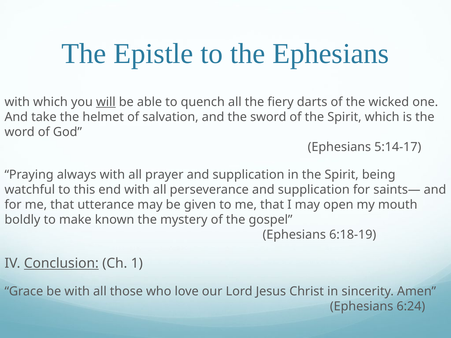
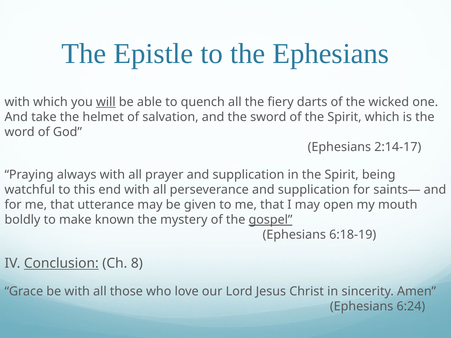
5:14-17: 5:14-17 -> 2:14-17 (398, 147)
gospel underline: none -> present (271, 220)
1: 1 -> 8 (137, 263)
